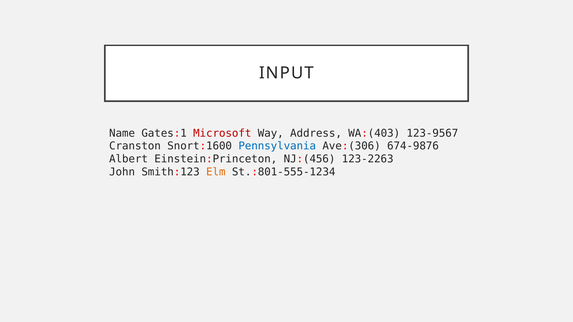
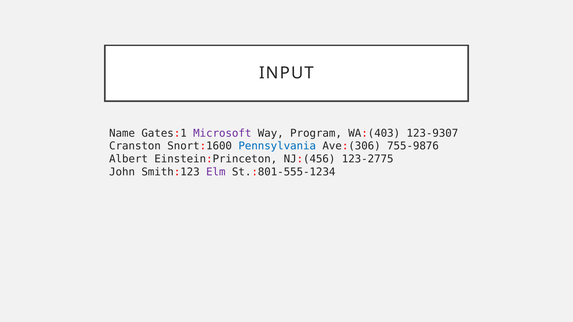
Microsoft colour: red -> purple (222, 133)
Address: Address -> Program (316, 133)
123-9567: 123-9567 -> 123-9307 (432, 133)
674-9876: 674-9876 -> 755-9876 (413, 146)
123-2263: 123-2263 -> 123-2775 (368, 159)
Elm colour: orange -> purple (216, 172)
